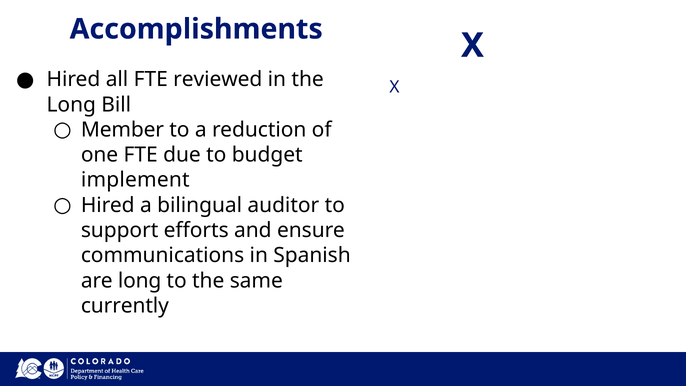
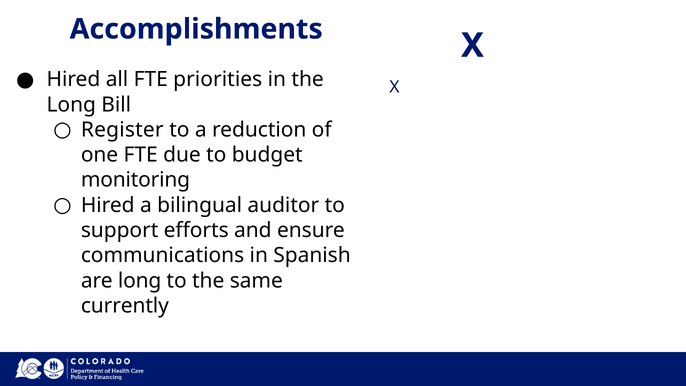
reviewed: reviewed -> priorities (218, 79)
Member: Member -> Register (122, 130)
implement: implement -> monitoring (135, 180)
